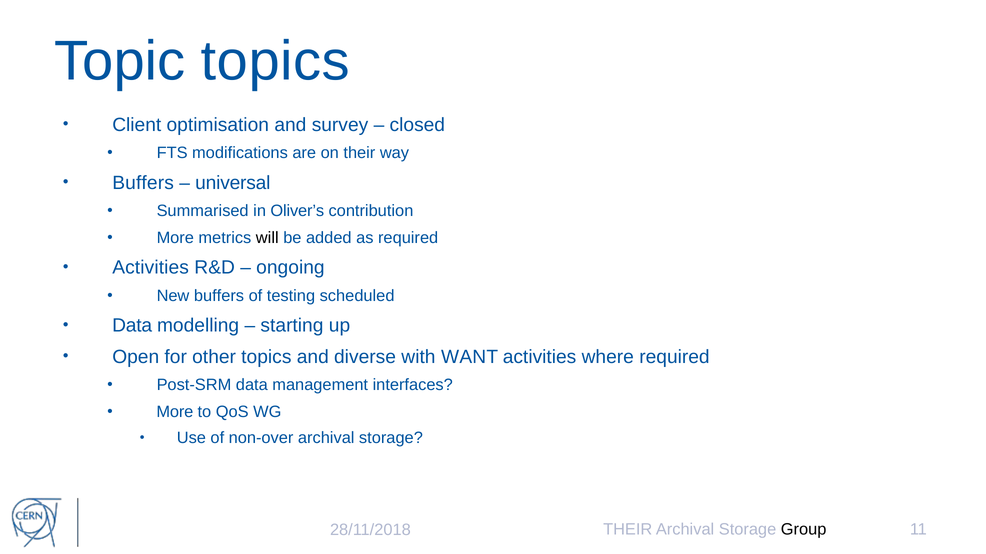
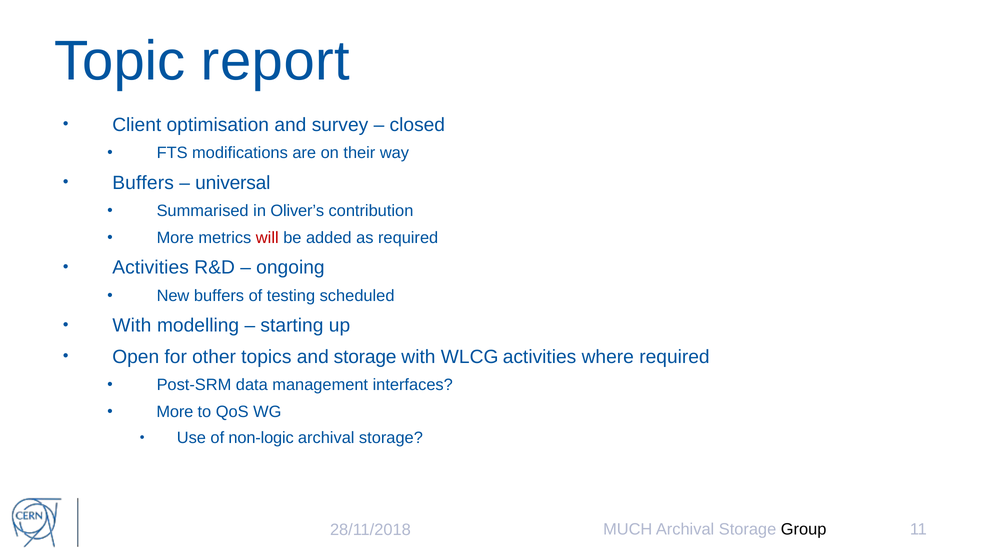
Topic topics: topics -> report (275, 61)
will colour: black -> red (267, 238)
Data: Data -> With (132, 326)
and diverse: diverse -> storage (365, 357)
WANT: WANT -> WLCG (470, 357)
non-over: non-over -> non-logic (261, 439)
THEIR: THEIR -> MUCH (628, 530)
